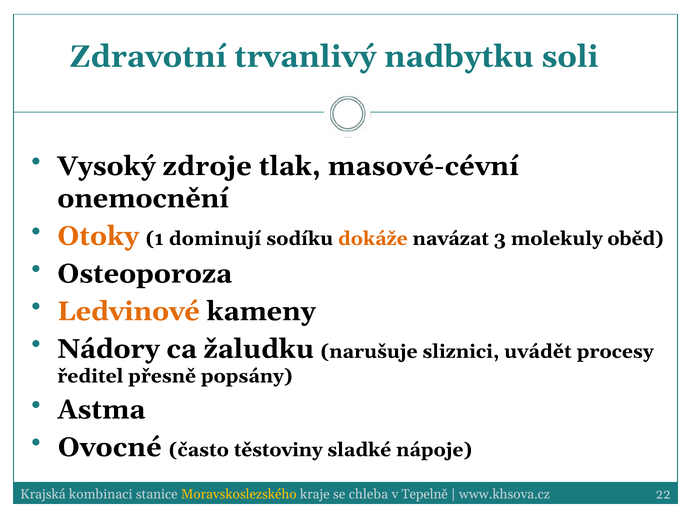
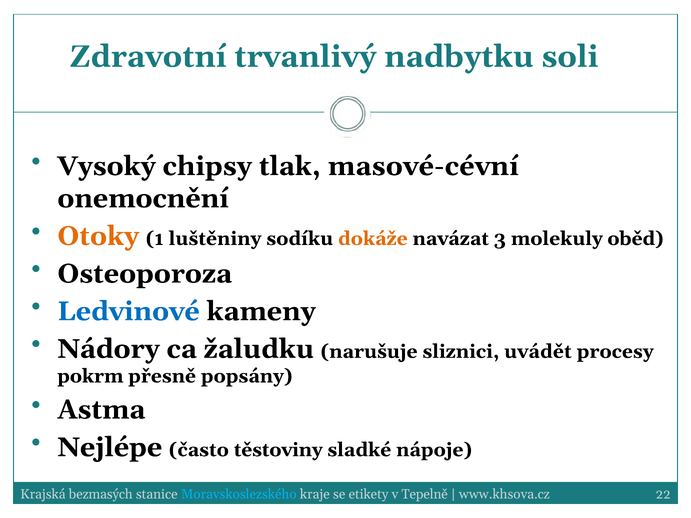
zdroje: zdroje -> chipsy (207, 166)
dominují: dominují -> luštěniny (215, 239)
Ledvinové colour: orange -> blue (129, 311)
ředitel: ředitel -> pokrm (90, 376)
Ovocné: Ovocné -> Nejlépe (110, 447)
kombinaci: kombinaci -> bezmasých (101, 495)
Moravskoslezského colour: yellow -> light blue (239, 495)
chleba: chleba -> etikety (369, 495)
